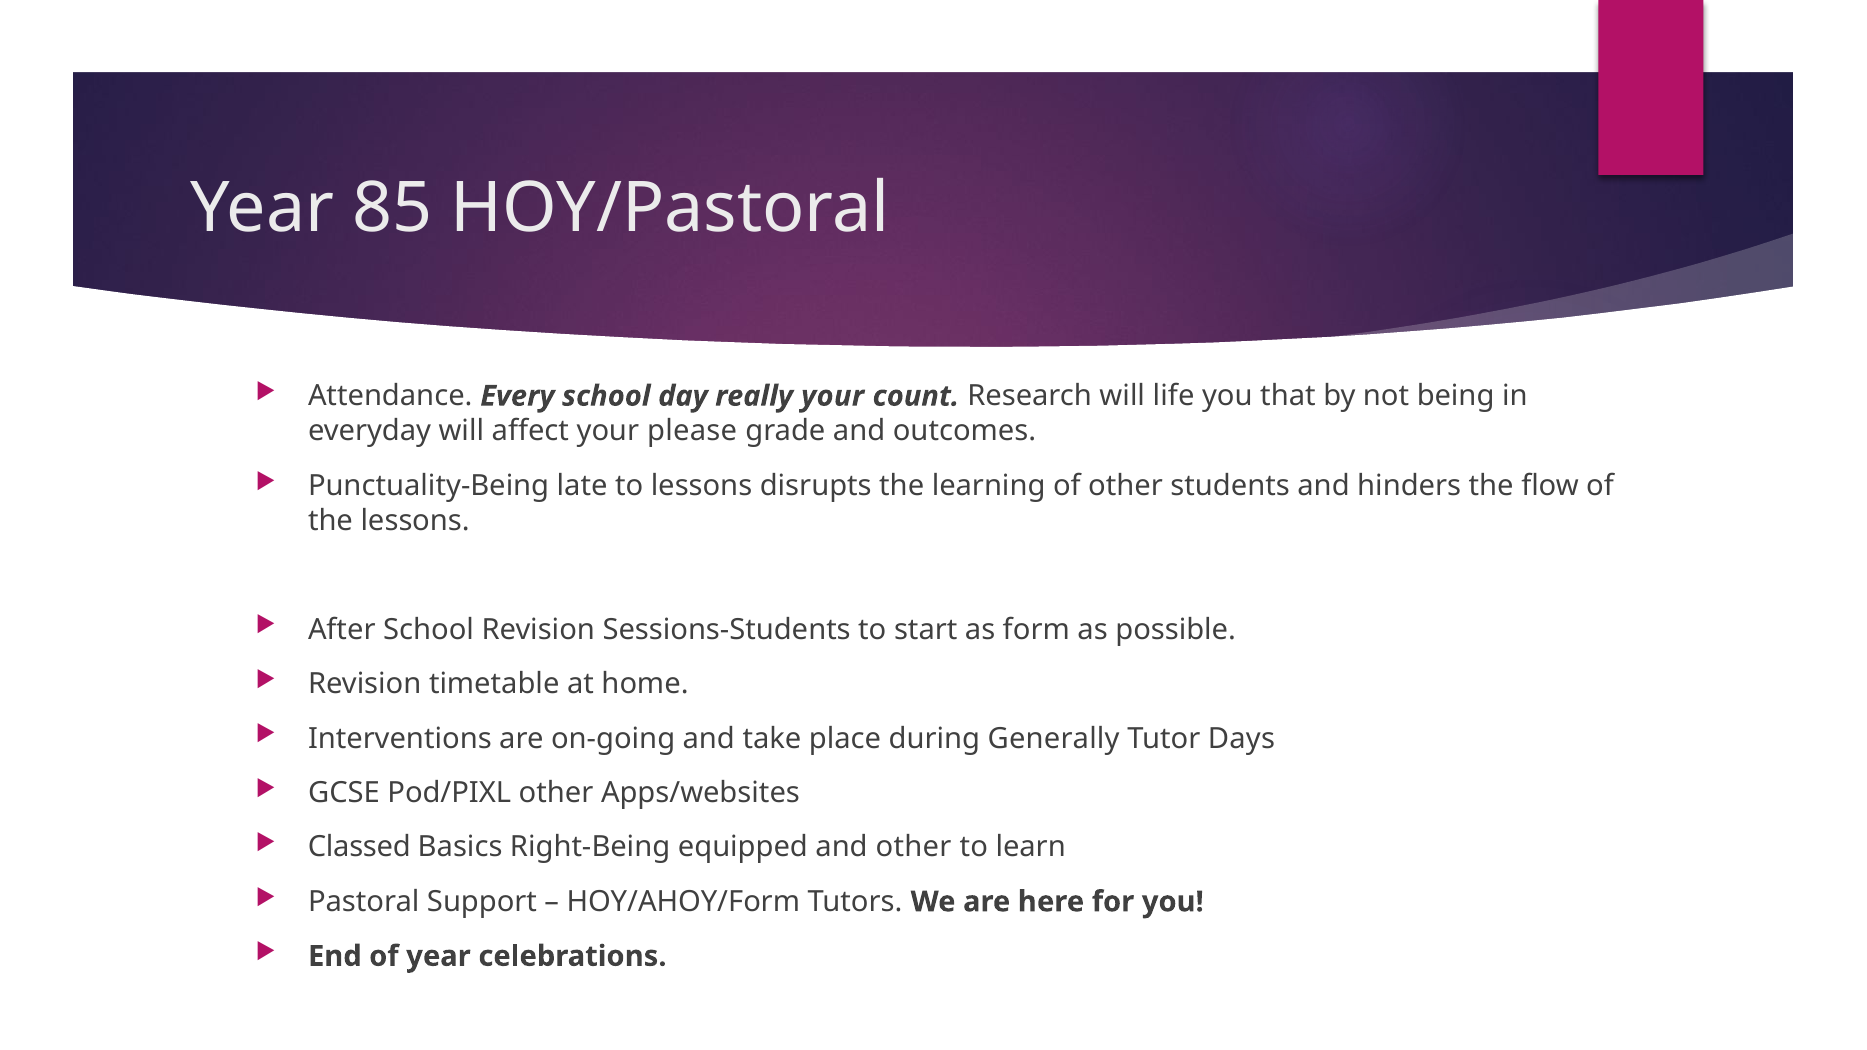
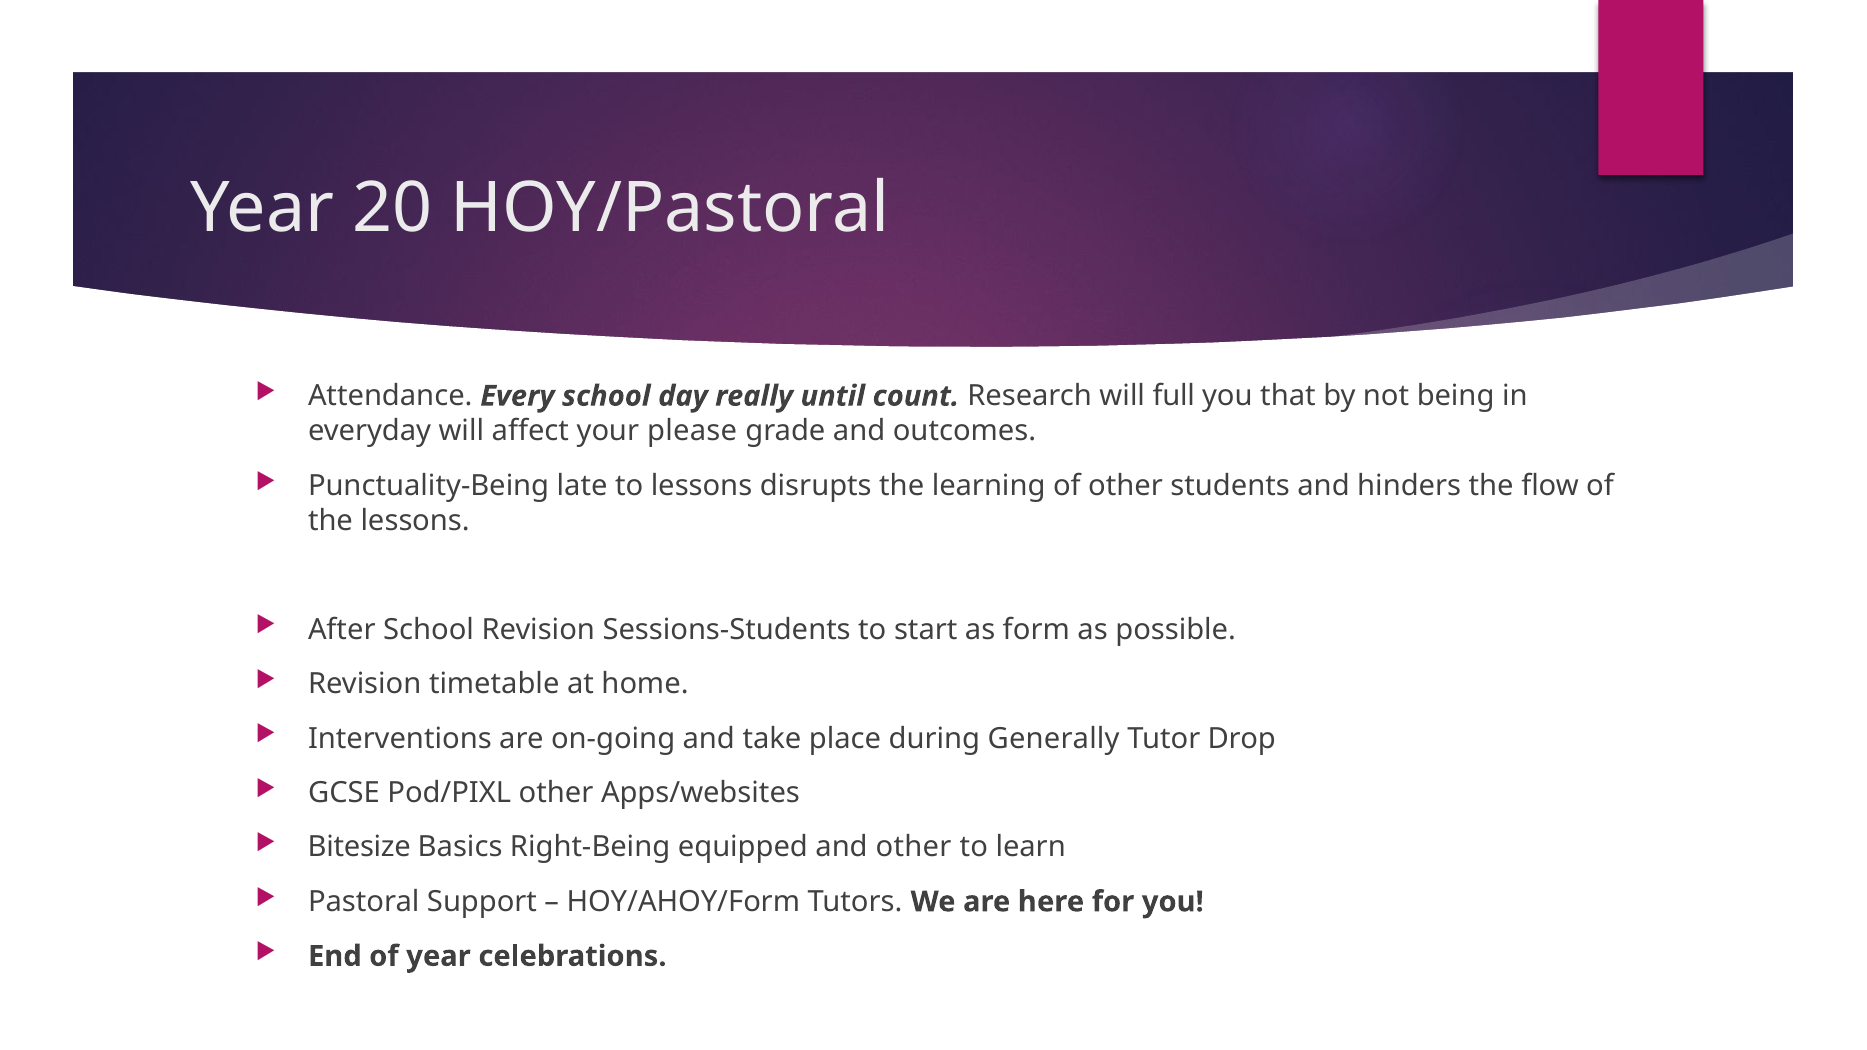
85: 85 -> 20 (393, 208)
really your: your -> until (833, 396)
life: life -> full (1174, 396)
Days: Days -> Drop (1242, 739)
Classed: Classed -> Bitesize (359, 847)
